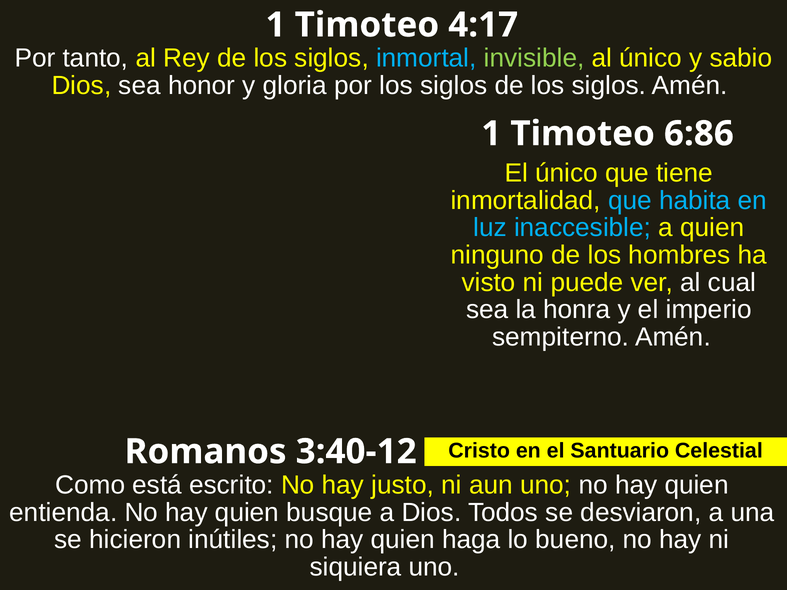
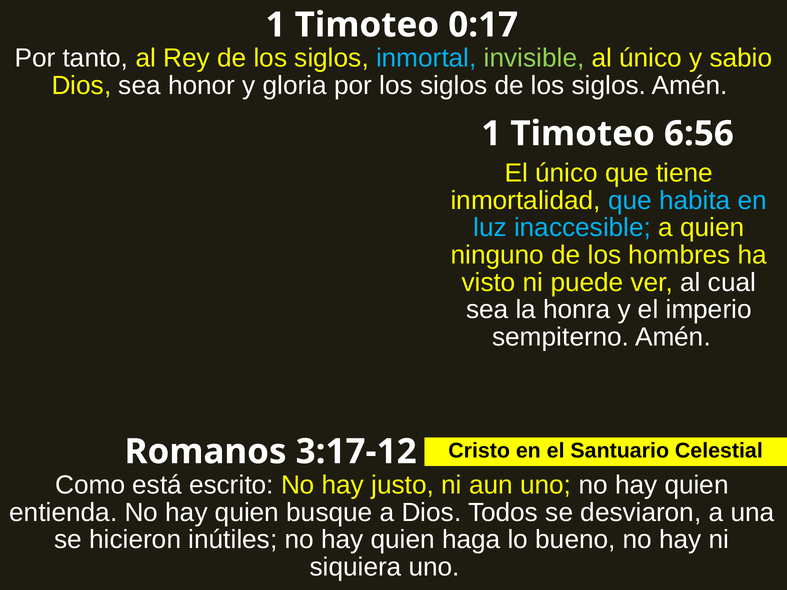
4:17: 4:17 -> 0:17 (483, 25)
6:86: 6:86 -> 6:56 (699, 134)
3:40-12: 3:40-12 -> 3:17-12 (356, 452)
